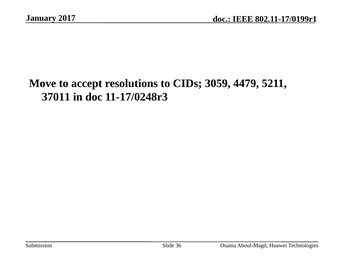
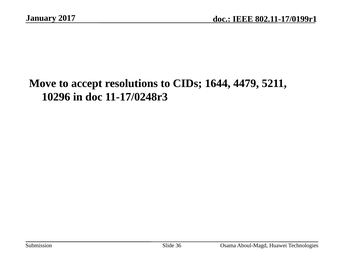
3059: 3059 -> 1644 (218, 83)
37011: 37011 -> 10296 (56, 97)
